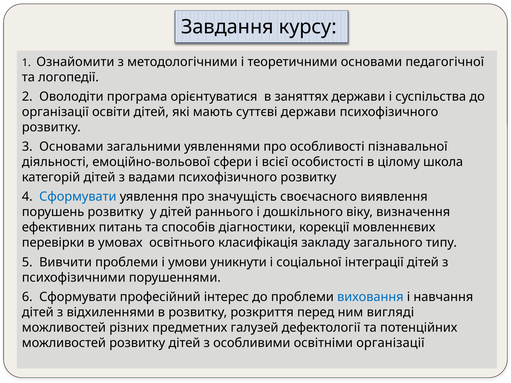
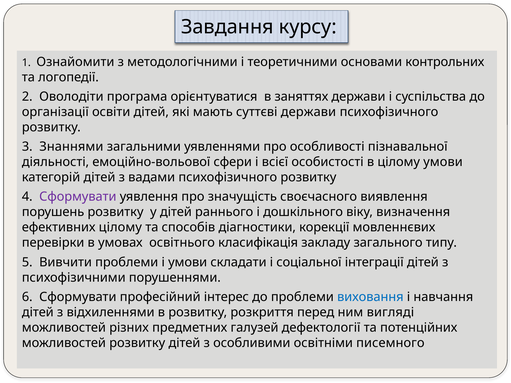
педагогічної: педагогічної -> контрольних (445, 62)
3 Основами: Основами -> Знаннями (71, 147)
цілому школа: школа -> умови (443, 162)
Сформувати colour: blue -> purple (78, 197)
ефективних питань: питань -> цілому (120, 228)
уникнути: уникнути -> складати (239, 262)
освітніми організації: організації -> писемного (390, 343)
